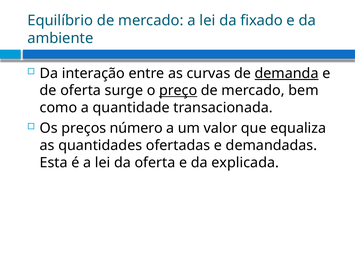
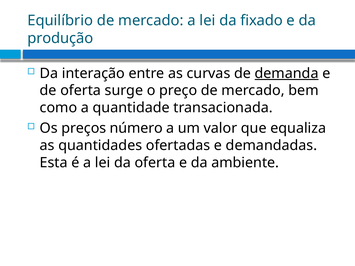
ambiente: ambiente -> produção (60, 38)
preço underline: present -> none (178, 91)
explicada: explicada -> ambiente (245, 163)
